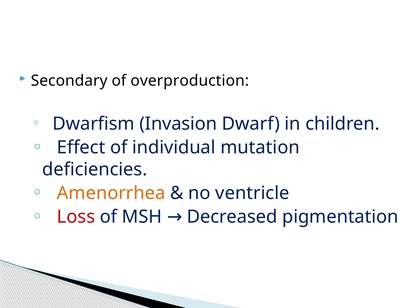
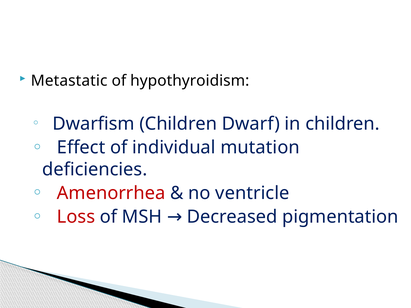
Secondary: Secondary -> Metastatic (69, 81)
overproduction: overproduction -> hypothyroidism (190, 81)
Dwarfism Invasion: Invasion -> Children (178, 124)
Amenorrhea colour: orange -> red (111, 193)
